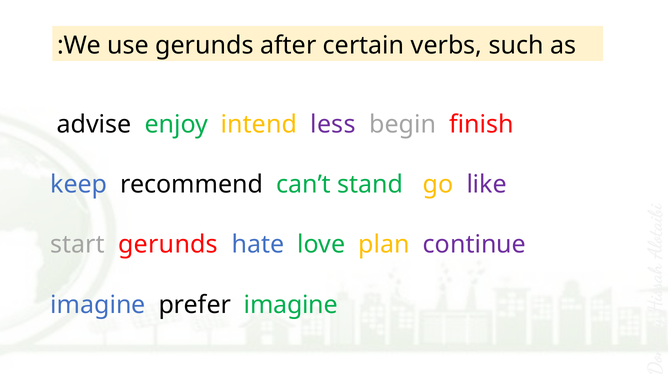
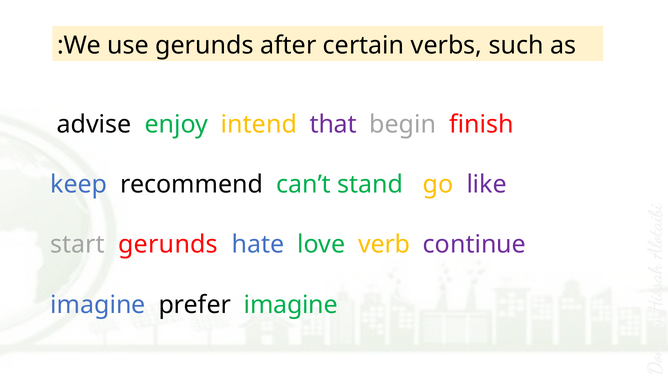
less: less -> that (333, 124)
plan: plan -> verb (384, 244)
